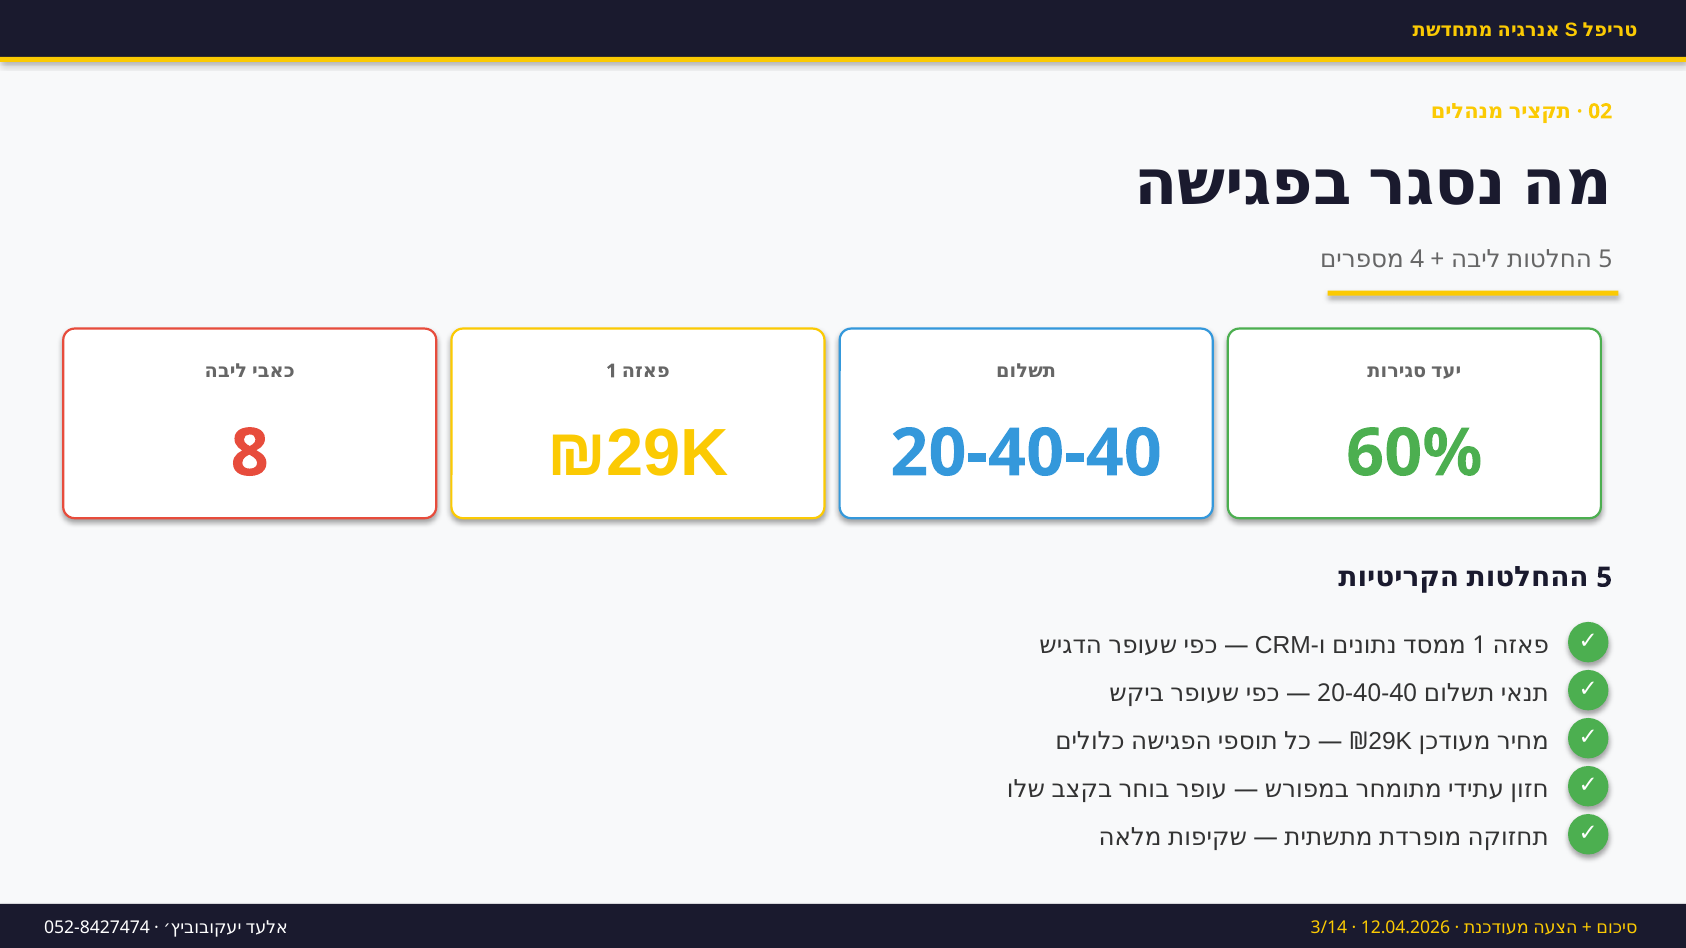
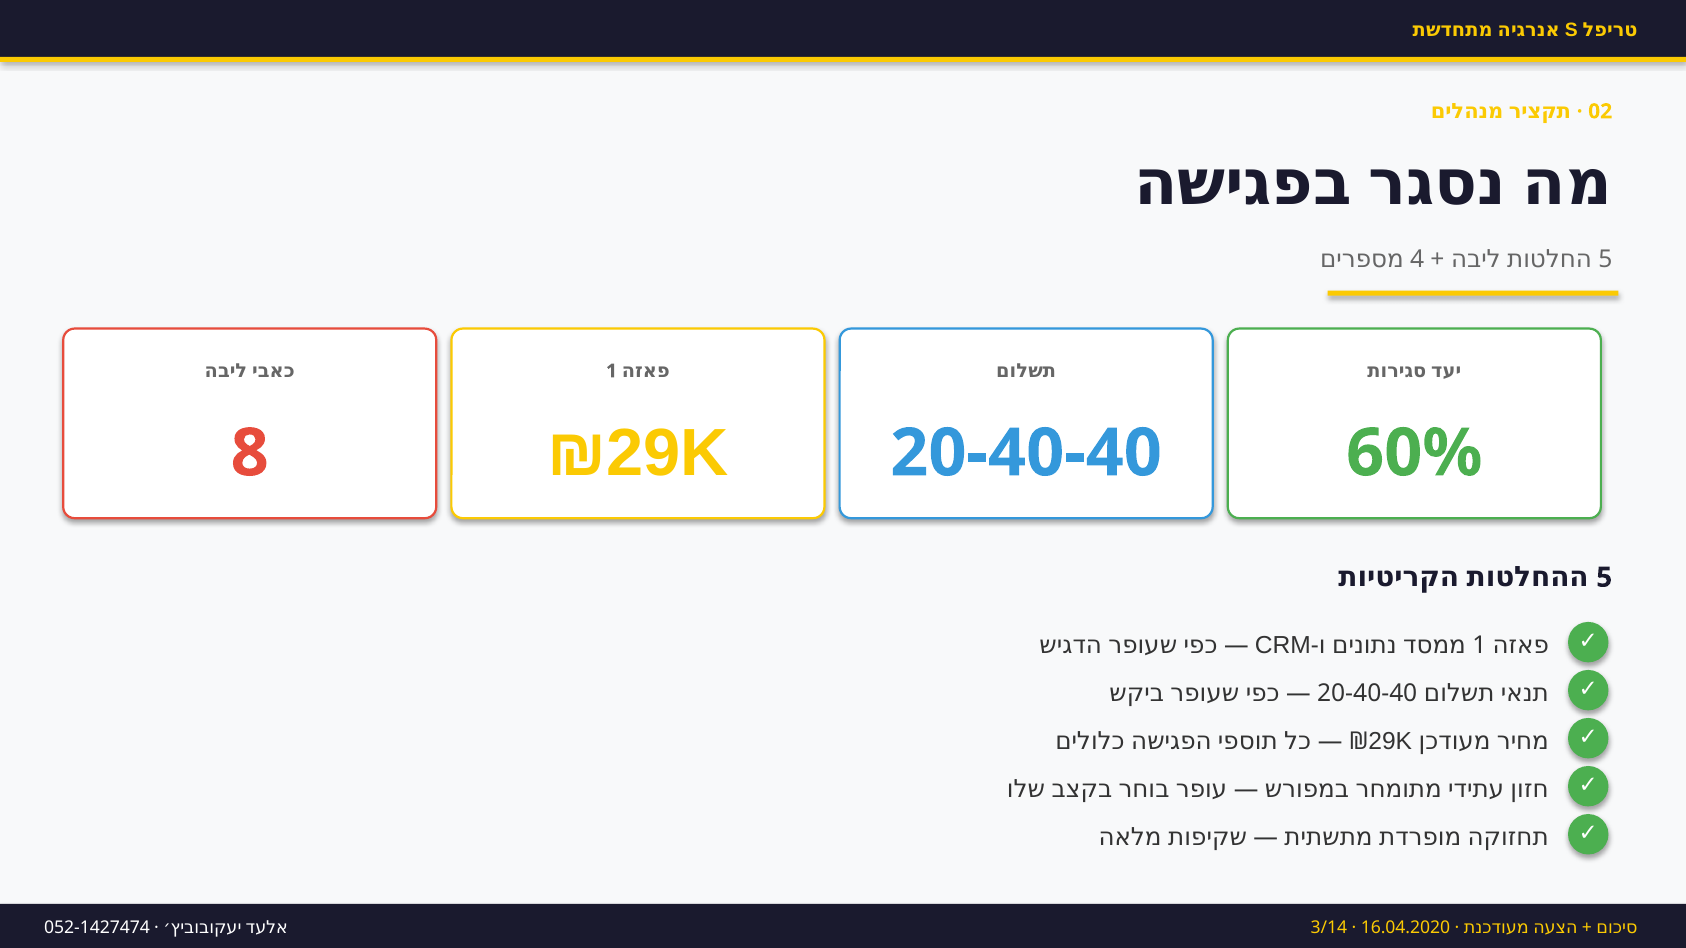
052-8427474: 052-8427474 -> 052-1427474 (97, 928)
12.04.2026: 12.04.2026 -> 16.04.2020 (1405, 928)
